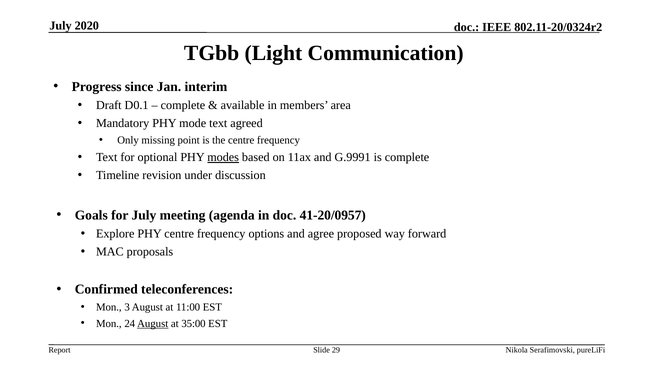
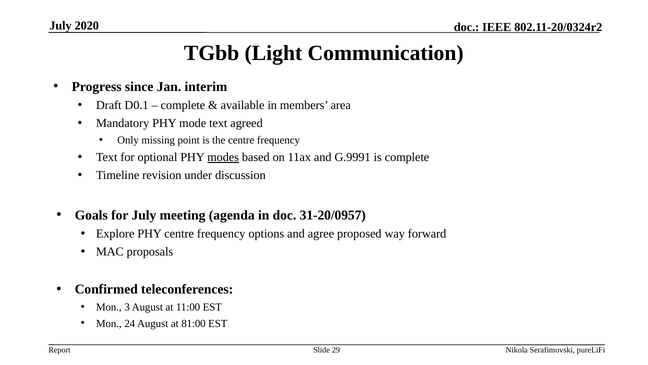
41-20/0957: 41-20/0957 -> 31-20/0957 (333, 215)
August underline: present -> none (153, 323)
35:00: 35:00 -> 81:00 (194, 323)
